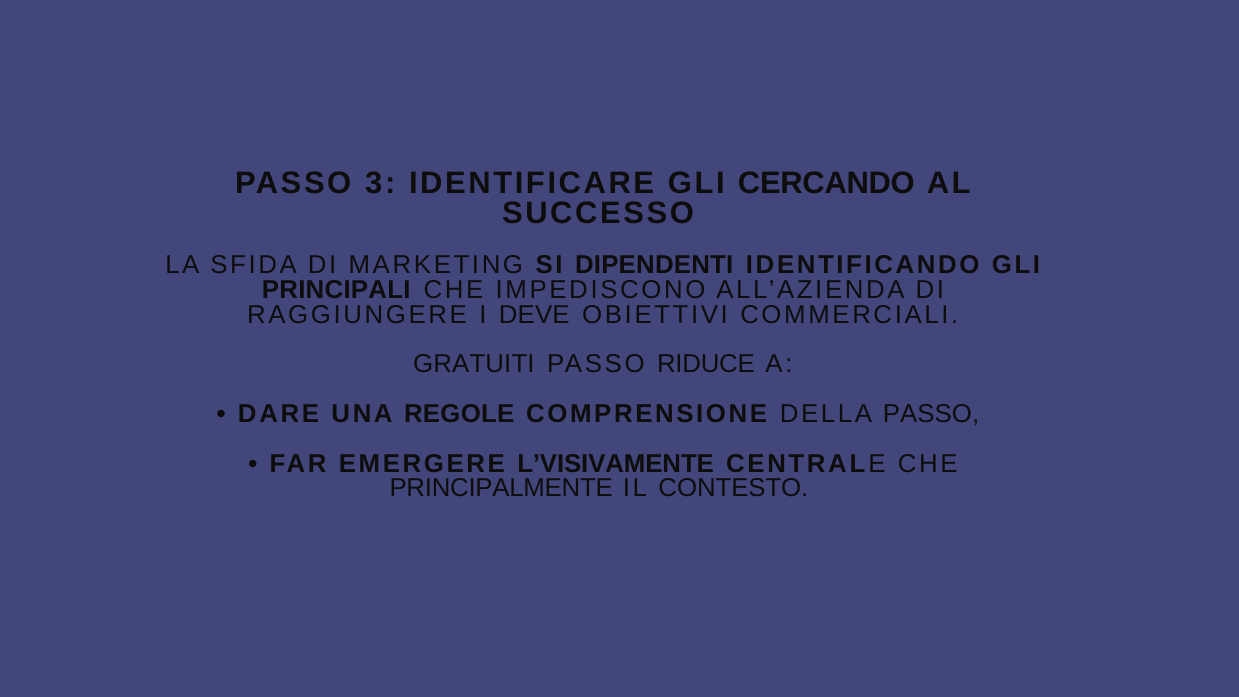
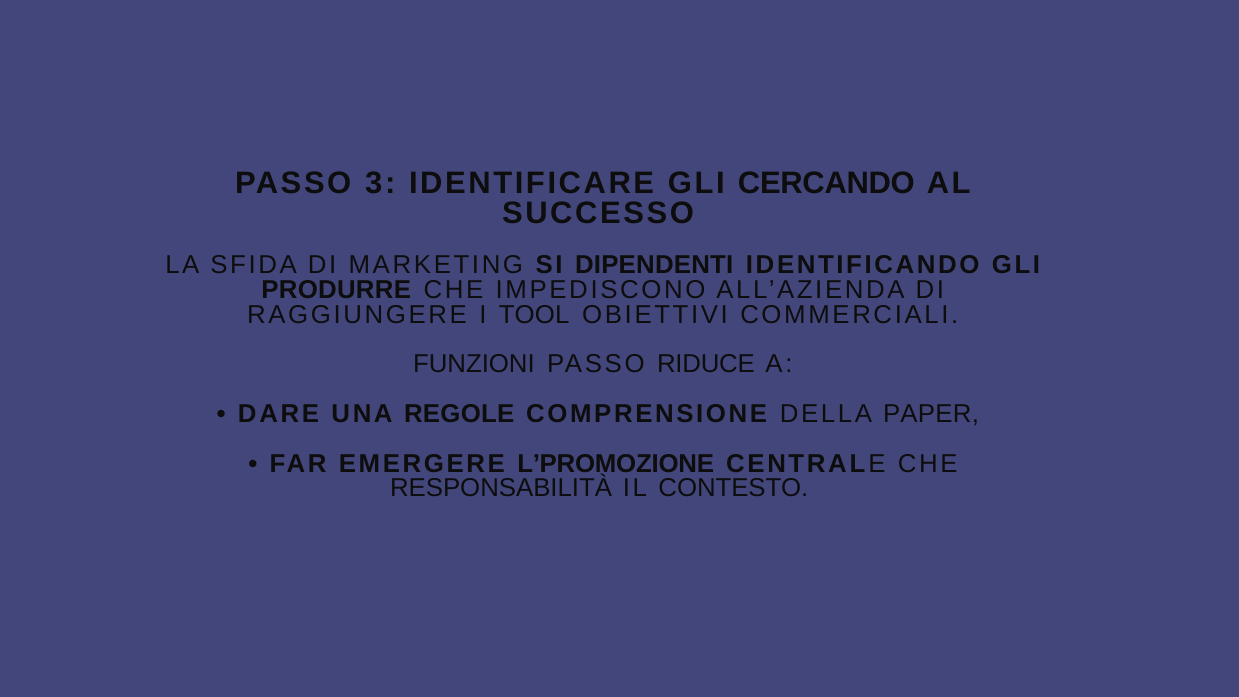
PRINCIPALI: PRINCIPALI -> PRODURRE (336, 290)
DEVE: DEVE -> TOOL (534, 315)
GRATUITI: GRATUITI -> FUNZIONI (474, 364)
DELLA PASSO: PASSO -> PAPER (931, 414)
L’VISIVAMENTE: L’VISIVAMENTE -> L’PROMOZIONE (616, 463)
PRINCIPALMENTE: PRINCIPALMENTE -> RESPONSABILITÀ (501, 488)
